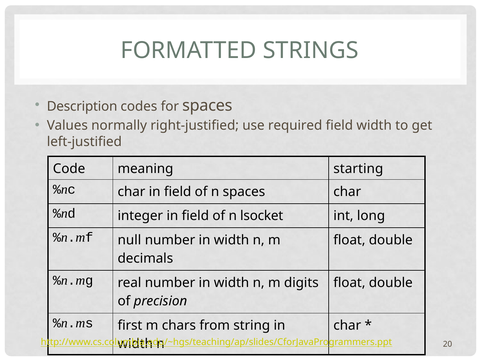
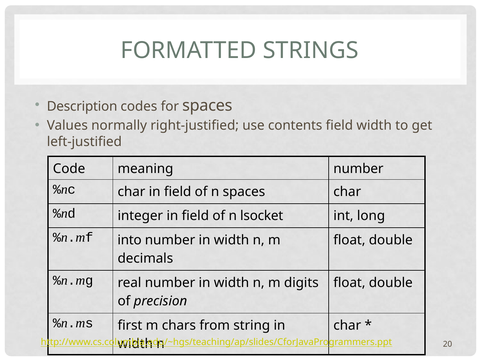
required: required -> contents (295, 125)
meaning starting: starting -> number (358, 169)
null: null -> into (130, 240)
